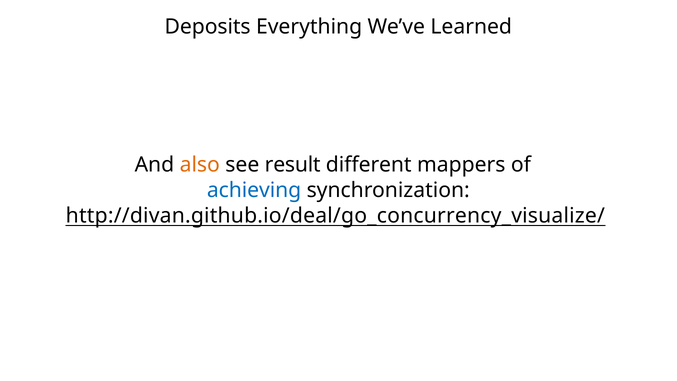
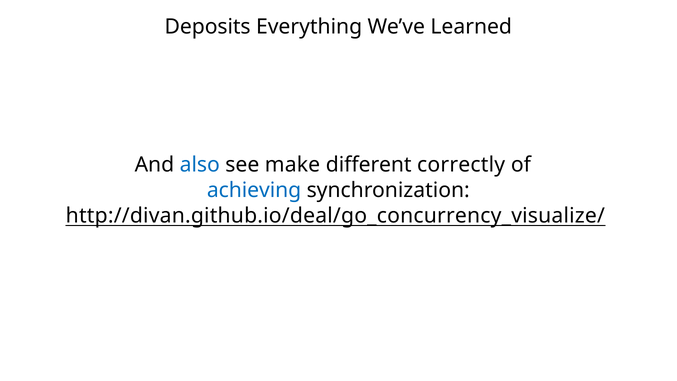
also colour: orange -> blue (200, 165)
result: result -> make (292, 165)
mappers: mappers -> correctly (461, 165)
